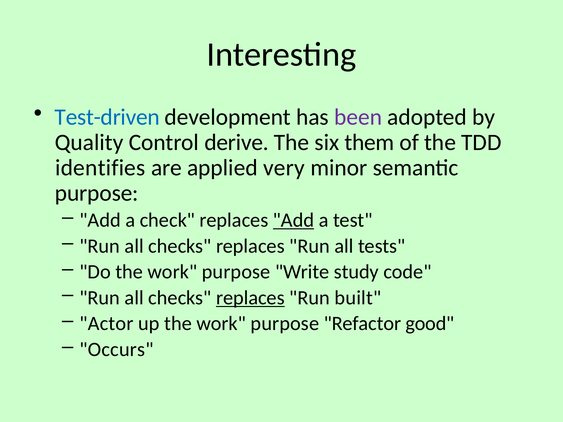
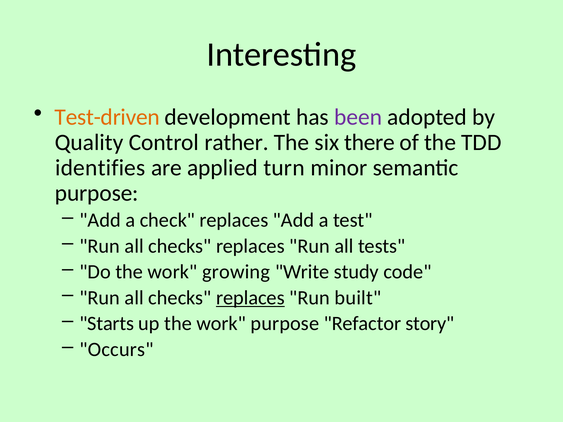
Test-driven colour: blue -> orange (107, 117)
derive: derive -> rather (237, 142)
them: them -> there (369, 142)
very: very -> turn (284, 168)
Add underline: present -> none (293, 220)
Do the work purpose: purpose -> growing (236, 272)
Actor: Actor -> Starts (107, 324)
good: good -> story (430, 324)
